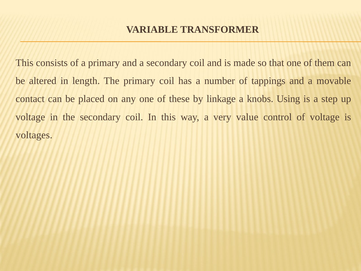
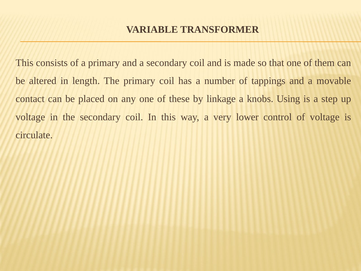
value: value -> lower (247, 117)
voltages: voltages -> circulate (34, 135)
